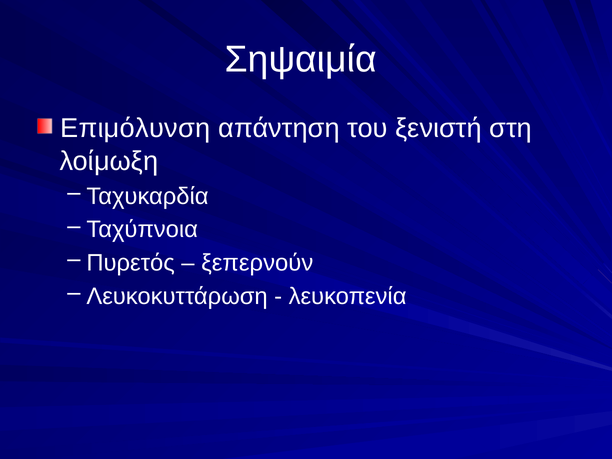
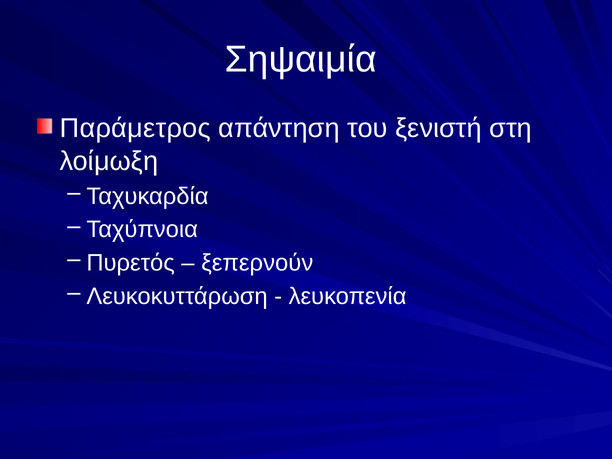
Επιμόλυνση: Επιμόλυνση -> Παράμετρος (135, 128)
